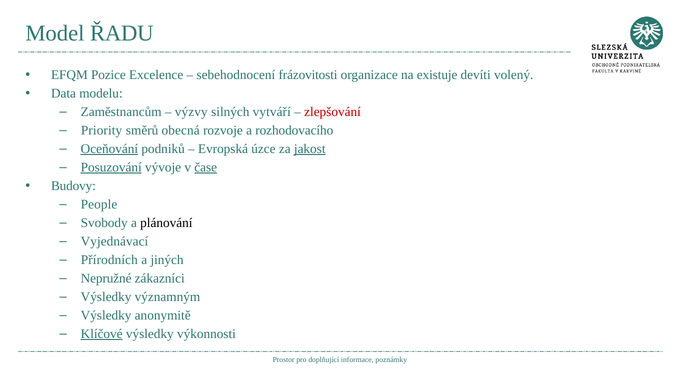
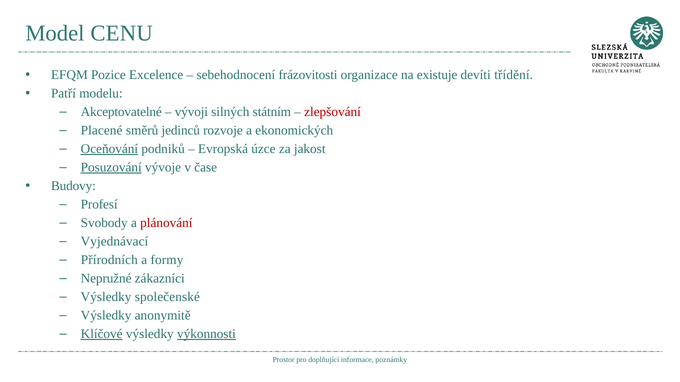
ŘADU: ŘADU -> CENU (122, 33)
volený: volený -> třídění (514, 75)
Data: Data -> Patří (63, 94)
Zaměstnancům: Zaměstnancům -> Akceptovatelné (121, 112)
výzvy: výzvy -> vývoji (191, 112)
vytváří: vytváří -> státním (272, 112)
Priority: Priority -> Placené (102, 131)
obecná: obecná -> jedinců (181, 131)
rozhodovacího: rozhodovacího -> ekonomických (294, 131)
jakost underline: present -> none (310, 149)
čase underline: present -> none (206, 168)
People: People -> Profesí (99, 205)
plánování colour: black -> red (166, 223)
jiných: jiných -> formy (167, 260)
významným: významným -> společenské (167, 297)
výkonnosti underline: none -> present (206, 334)
